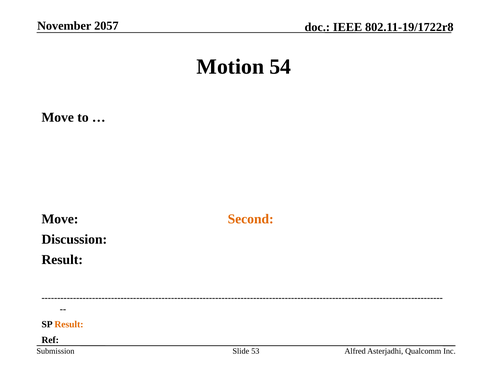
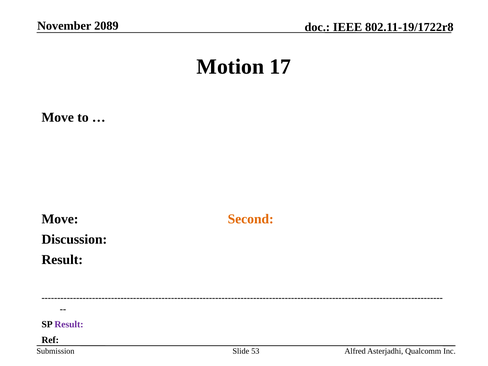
2057: 2057 -> 2089 (106, 26)
54: 54 -> 17 (280, 67)
Result colour: orange -> purple (69, 325)
